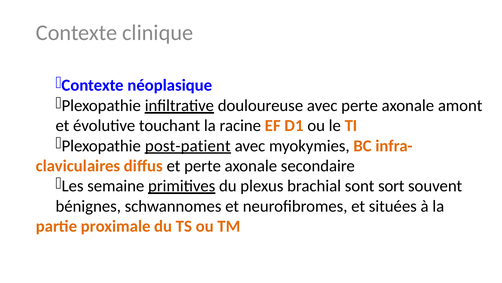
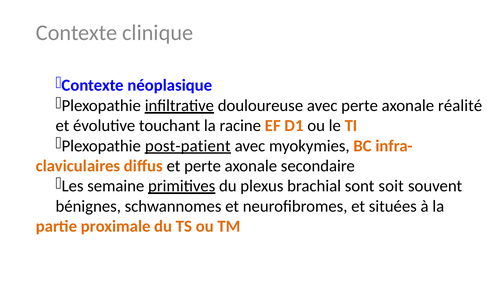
amont: amont -> réalité (460, 105)
sort: sort -> soit (391, 186)
